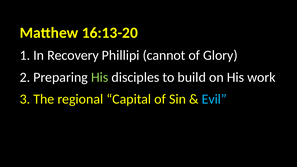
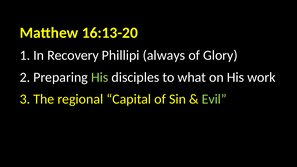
cannot: cannot -> always (164, 55)
build: build -> what (192, 77)
Evil colour: light blue -> light green (214, 99)
